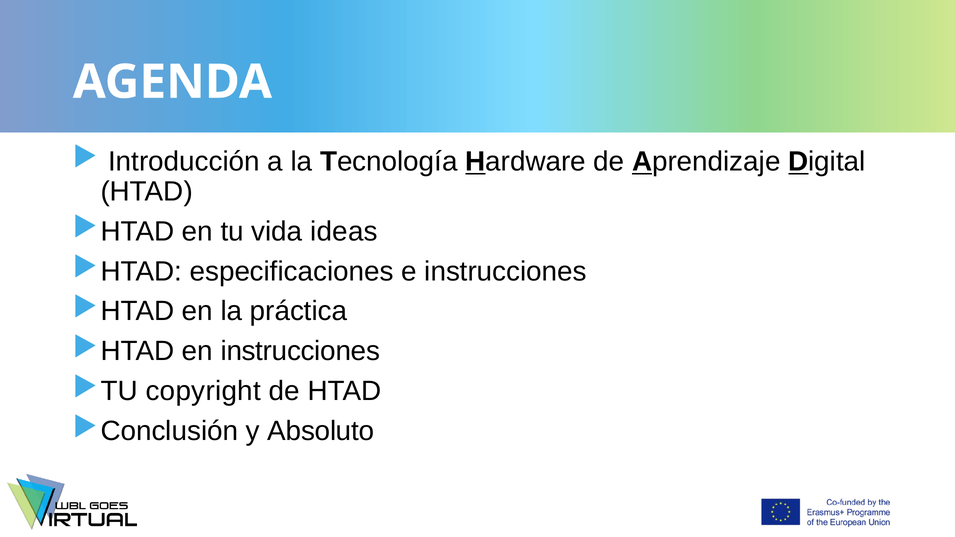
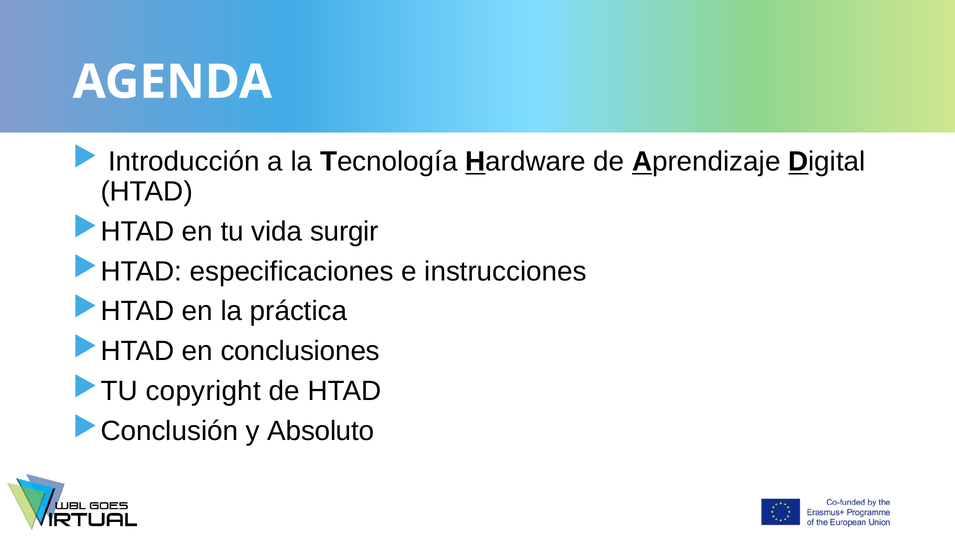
ideas: ideas -> surgir (344, 231)
en instrucciones: instrucciones -> conclusiones (300, 351)
